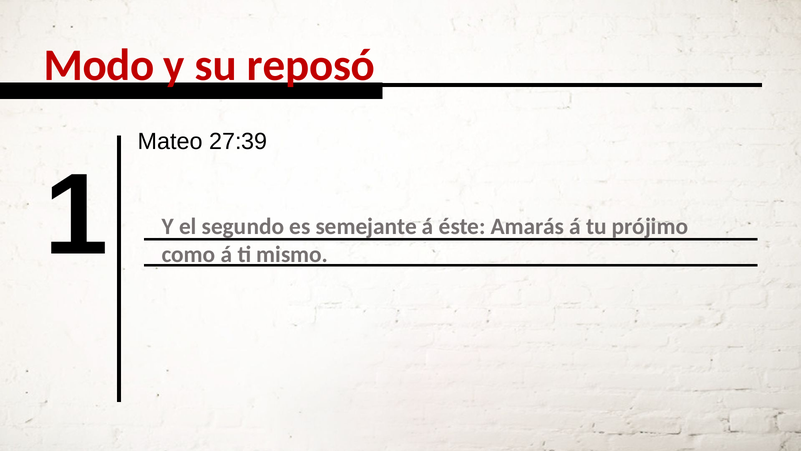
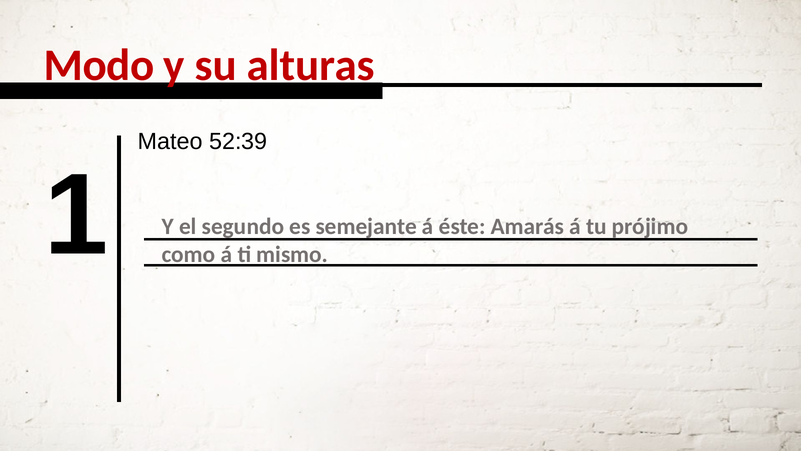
reposó: reposó -> alturas (311, 66)
27:39: 27:39 -> 52:39 (238, 141)
